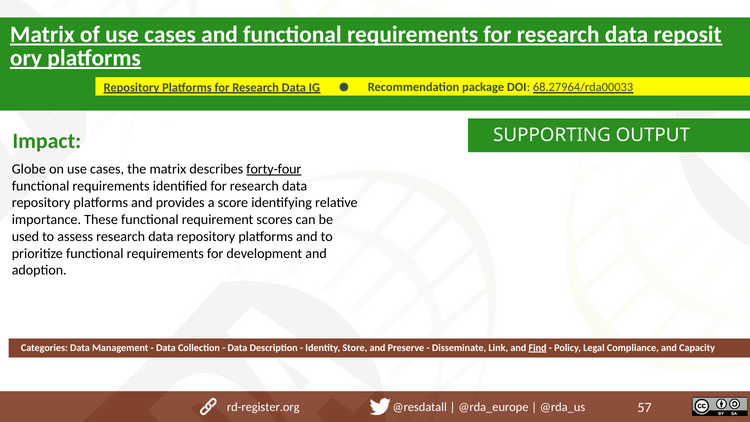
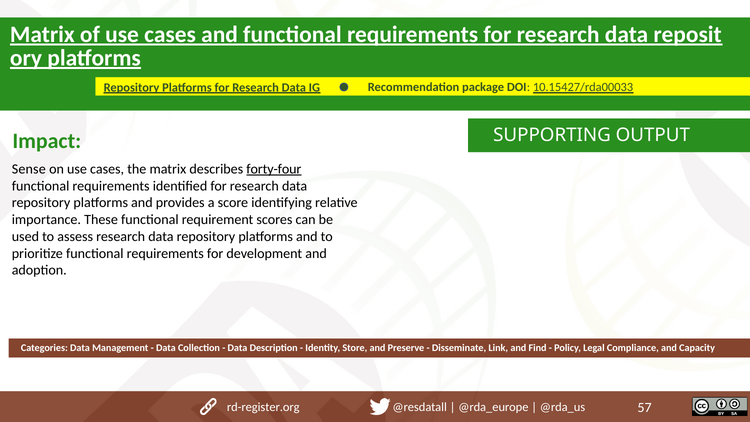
68.27964/rda00033: 68.27964/rda00033 -> 10.15427/rda00033 (583, 87)
Globe: Globe -> Sense (29, 169)
Find underline: present -> none (538, 348)
